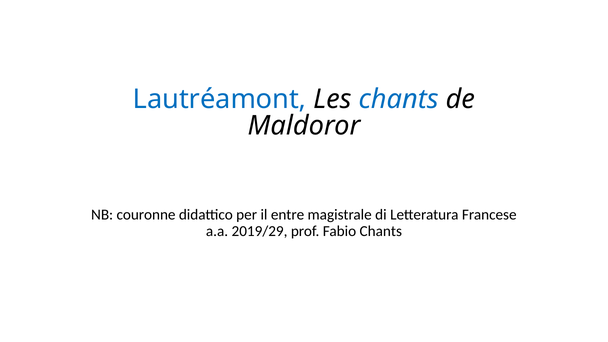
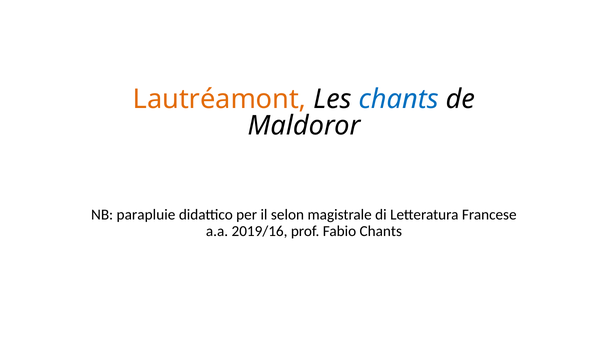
Lautréamont colour: blue -> orange (220, 99)
couronne: couronne -> parapluie (146, 215)
entre: entre -> selon (288, 215)
2019/29: 2019/29 -> 2019/16 (260, 231)
